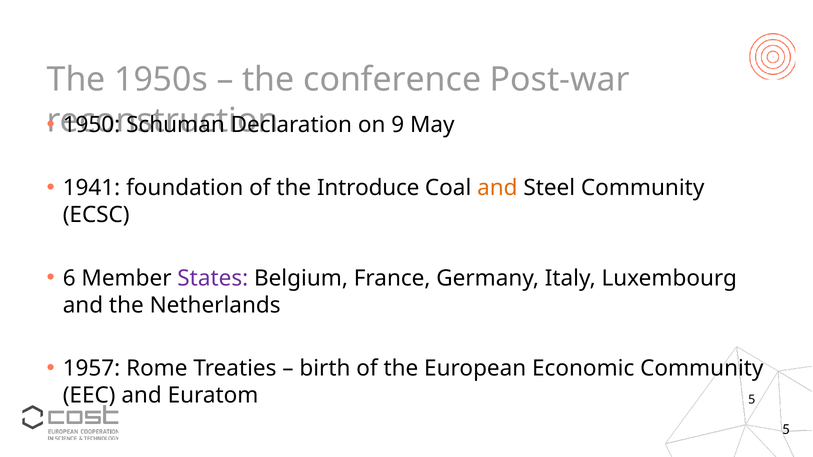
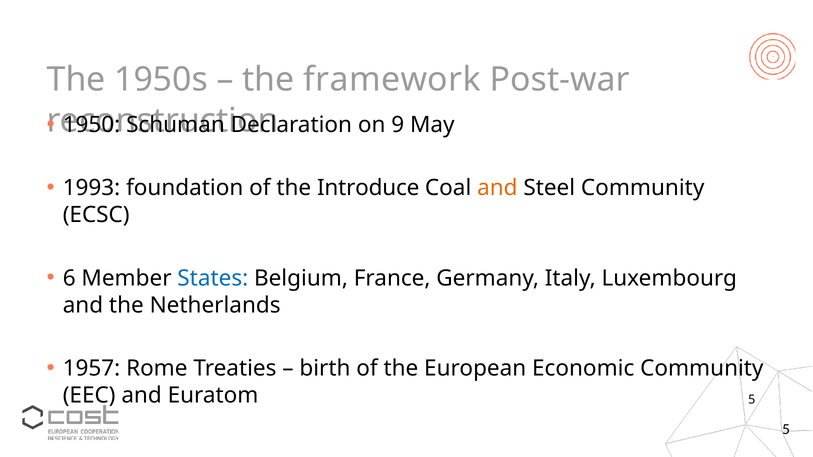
conference: conference -> framework (392, 80)
1941: 1941 -> 1993 (91, 188)
States colour: purple -> blue (213, 278)
